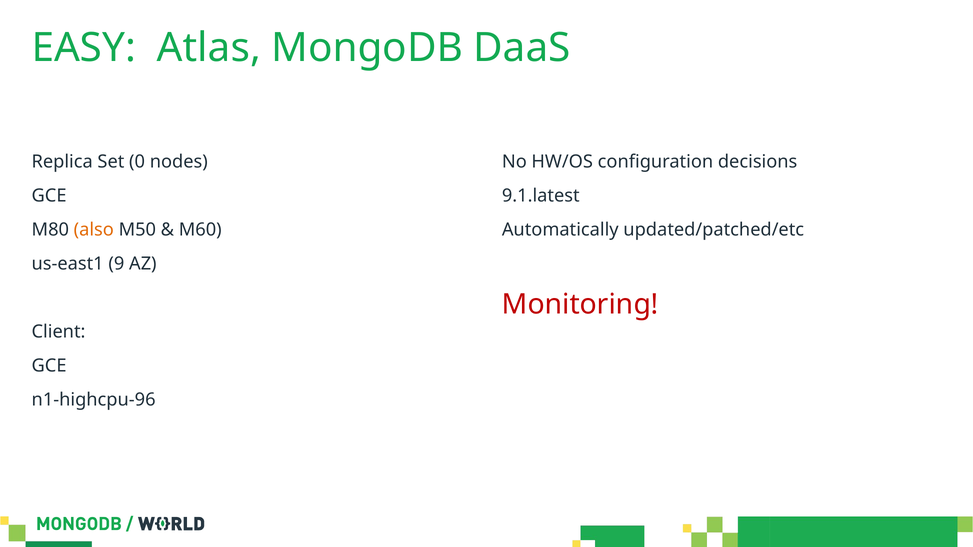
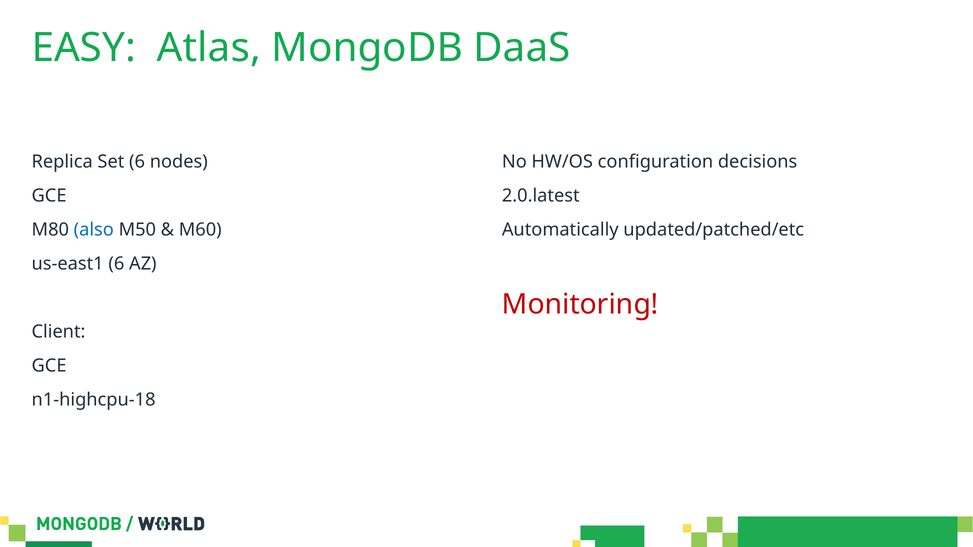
Set 0: 0 -> 6 (137, 162)
9.1.latest: 9.1.latest -> 2.0.latest (541, 196)
also colour: orange -> blue (94, 230)
us-east1 9: 9 -> 6 (116, 264)
n1-highcpu-96: n1-highcpu-96 -> n1-highcpu-18 (94, 400)
